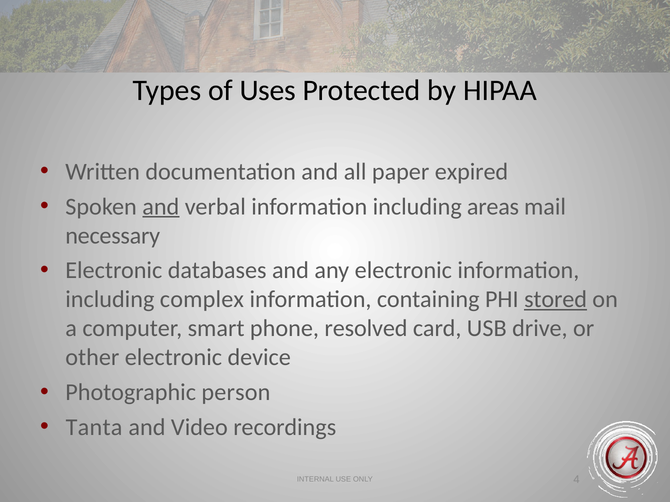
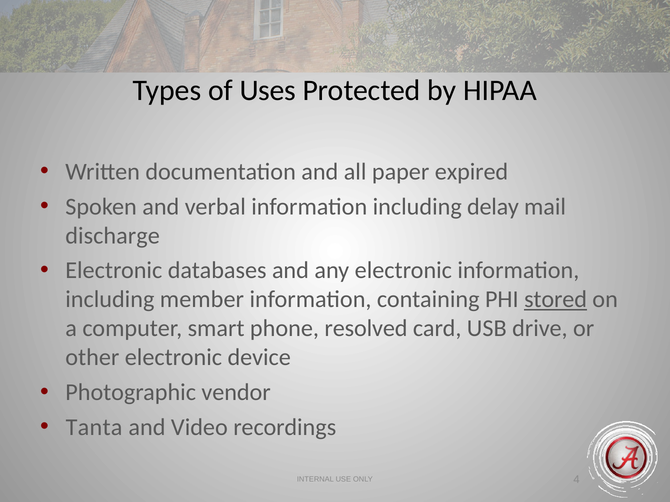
and underline: present -> none (161, 207)
areas: areas -> delay (493, 207)
necessary: necessary -> discharge (113, 236)
complex: complex -> member (202, 300)
person: person -> vendor (236, 393)
